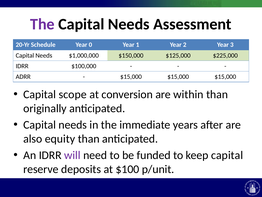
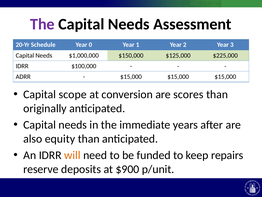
within: within -> scores (188, 94)
will colour: purple -> orange (72, 155)
keep capital: capital -> repairs (227, 155)
$100: $100 -> $900 (127, 169)
